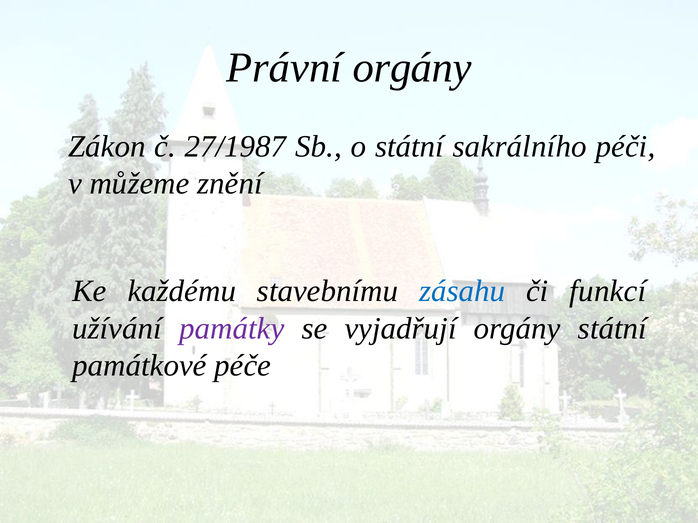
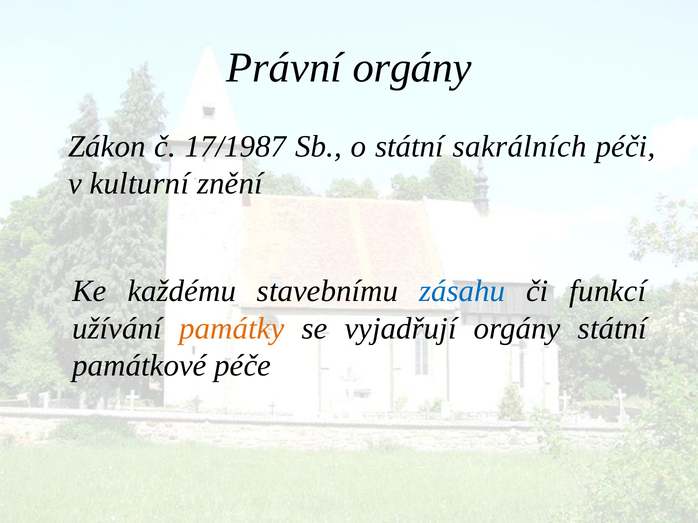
27/1987: 27/1987 -> 17/1987 (236, 146)
sakrálního: sakrálního -> sakrálních (520, 146)
můžeme: můžeme -> kulturní (139, 184)
památky colour: purple -> orange (232, 329)
